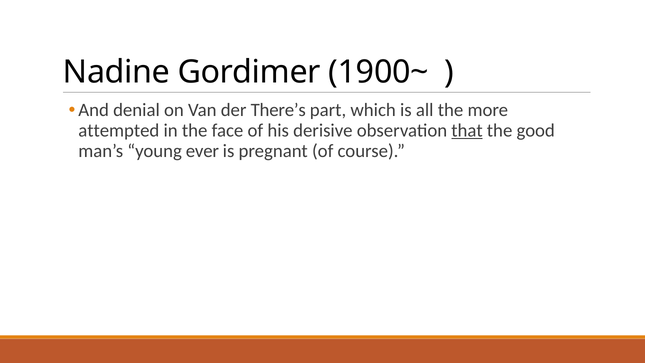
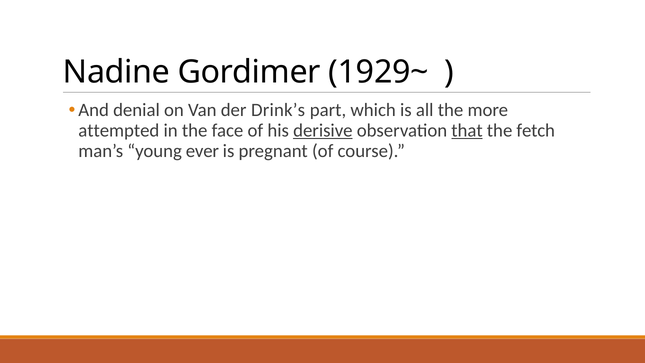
1900~: 1900~ -> 1929~ (379, 72)
There’s: There’s -> Drink’s (278, 110)
derisive underline: none -> present (323, 130)
good: good -> fetch (536, 130)
